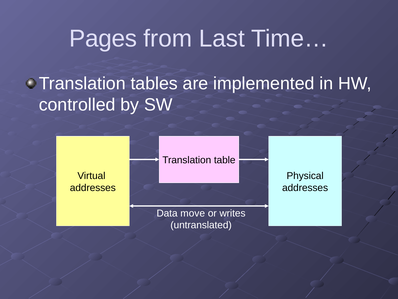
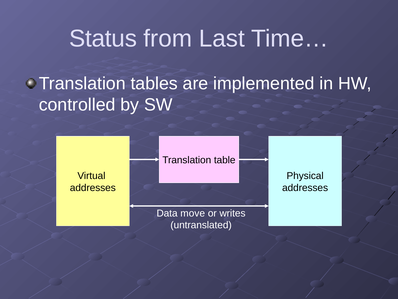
Pages: Pages -> Status (103, 39)
